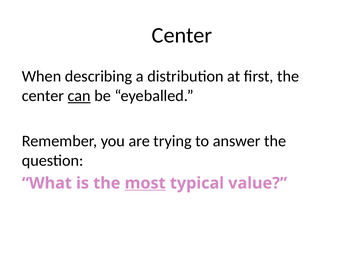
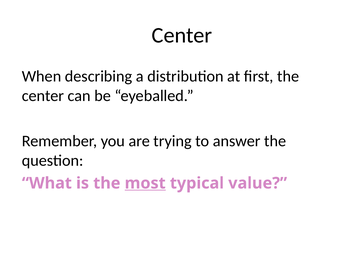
can underline: present -> none (79, 96)
